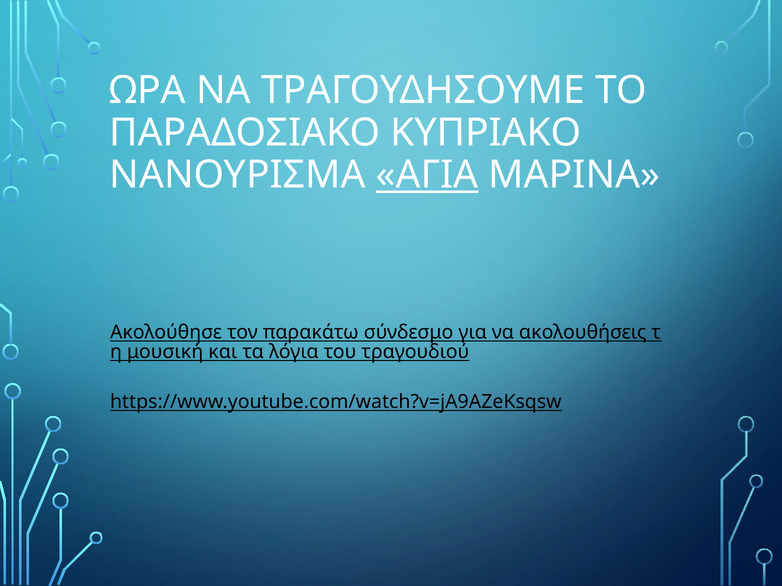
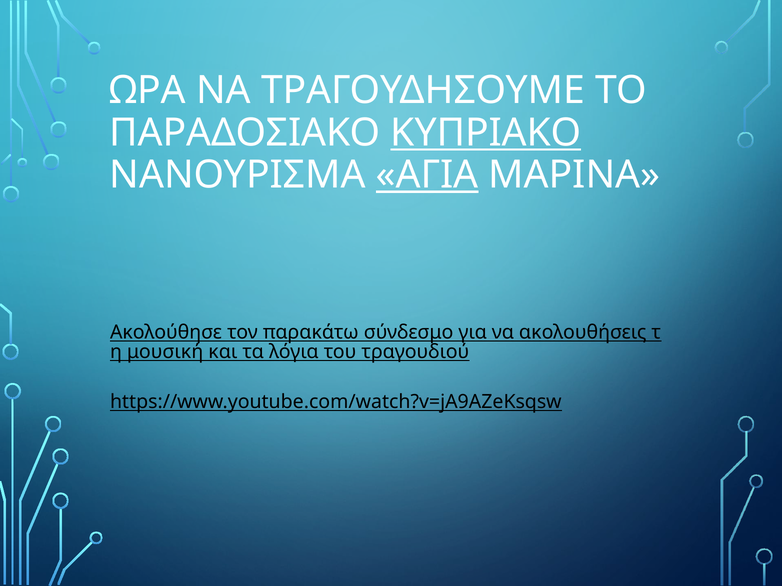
ΚΥΠΡΙΑΚΟ underline: none -> present (486, 133)
